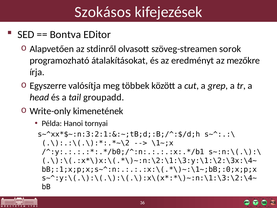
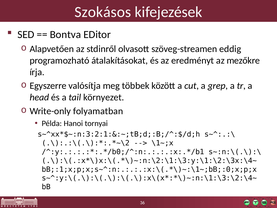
sorok: sorok -> eddig (230, 49)
groupadd: groupadd -> környezet (104, 97)
kimenetének: kimenetének -> folyamatban (98, 111)
